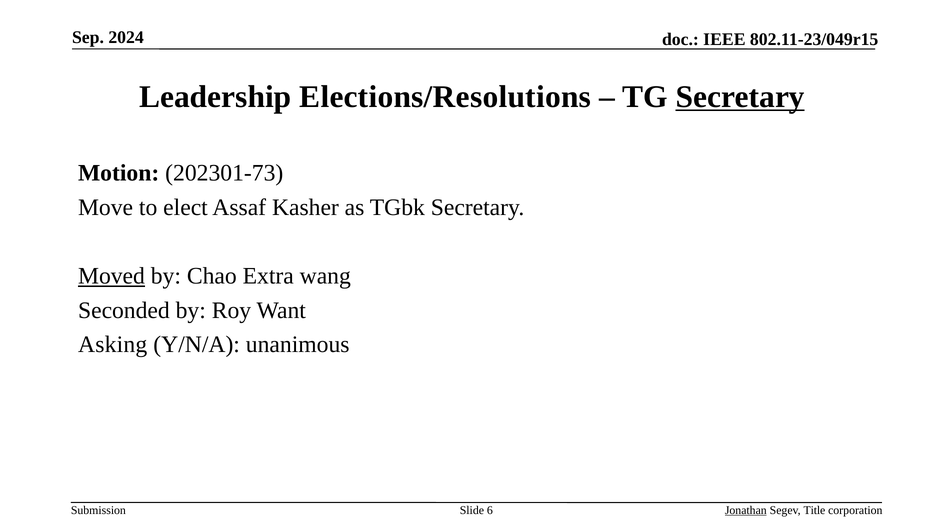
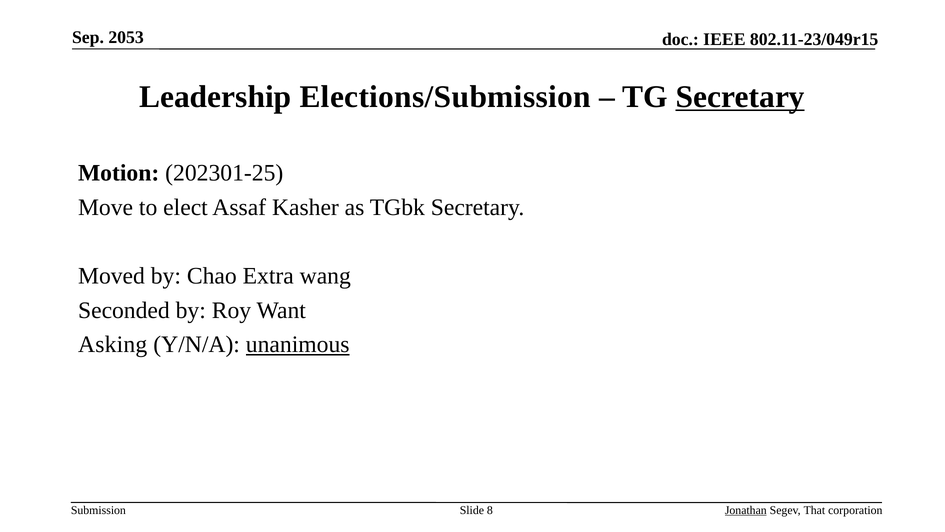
2024: 2024 -> 2053 (126, 38)
Elections/Resolutions: Elections/Resolutions -> Elections/Submission (445, 97)
202301-73: 202301-73 -> 202301-25 (224, 173)
Moved underline: present -> none (111, 276)
unanimous underline: none -> present (298, 344)
6: 6 -> 8 (490, 510)
Title: Title -> That (814, 510)
